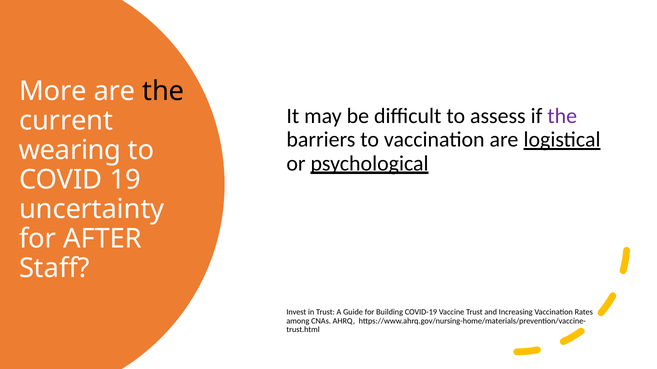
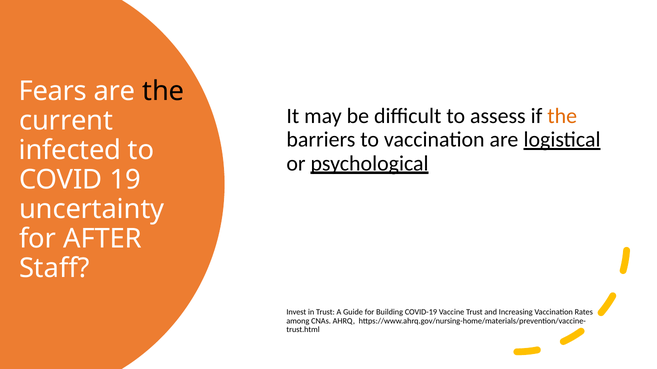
More: More -> Fears (53, 91)
the colour: purple -> orange (562, 116)
wearing: wearing -> infected (70, 151)
